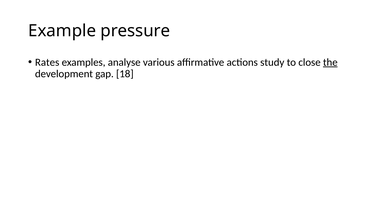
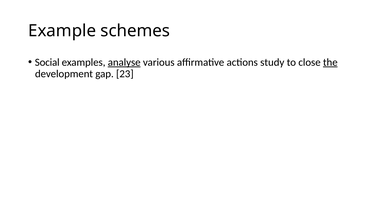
pressure: pressure -> schemes (135, 31)
Rates: Rates -> Social (47, 62)
analyse underline: none -> present (124, 62)
18: 18 -> 23 (125, 74)
